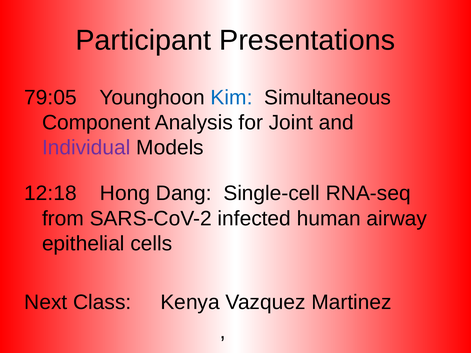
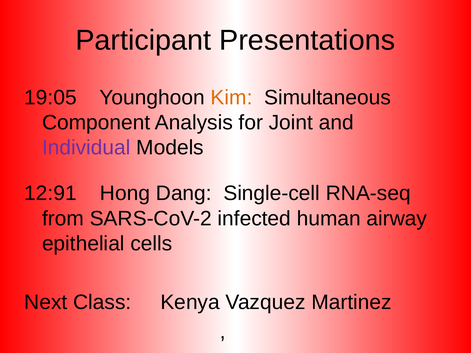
79:05: 79:05 -> 19:05 (51, 98)
Kim colour: blue -> orange (232, 98)
12:18: 12:18 -> 12:91 (51, 194)
